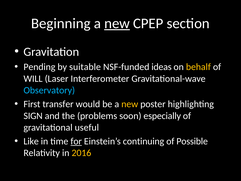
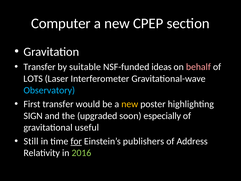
Beginning: Beginning -> Computer (61, 23)
new underline: present -> none (117, 23)
Pending: Pending -> Transfer (39, 67)
behalf colour: yellow -> pink (198, 67)
WILL: WILL -> LOTS (33, 79)
problems: problems -> upgraded (97, 116)
Like: Like -> Still (31, 141)
continuing: continuing -> publishers (143, 141)
Possible: Possible -> Address (192, 141)
2016 colour: yellow -> light green (81, 153)
